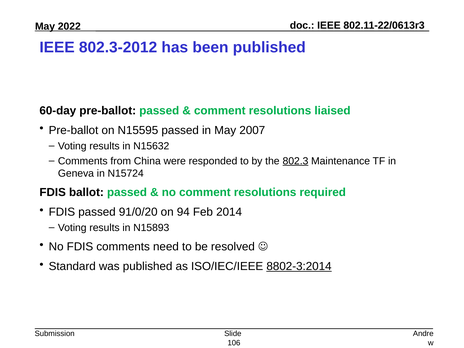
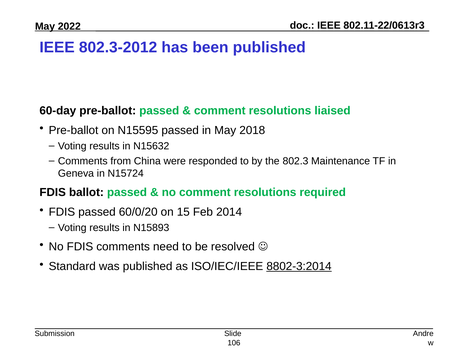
2007: 2007 -> 2018 (252, 130)
802.3 underline: present -> none (295, 161)
91/0/20: 91/0/20 -> 60/0/20 (138, 212)
94: 94 -> 15 (183, 212)
